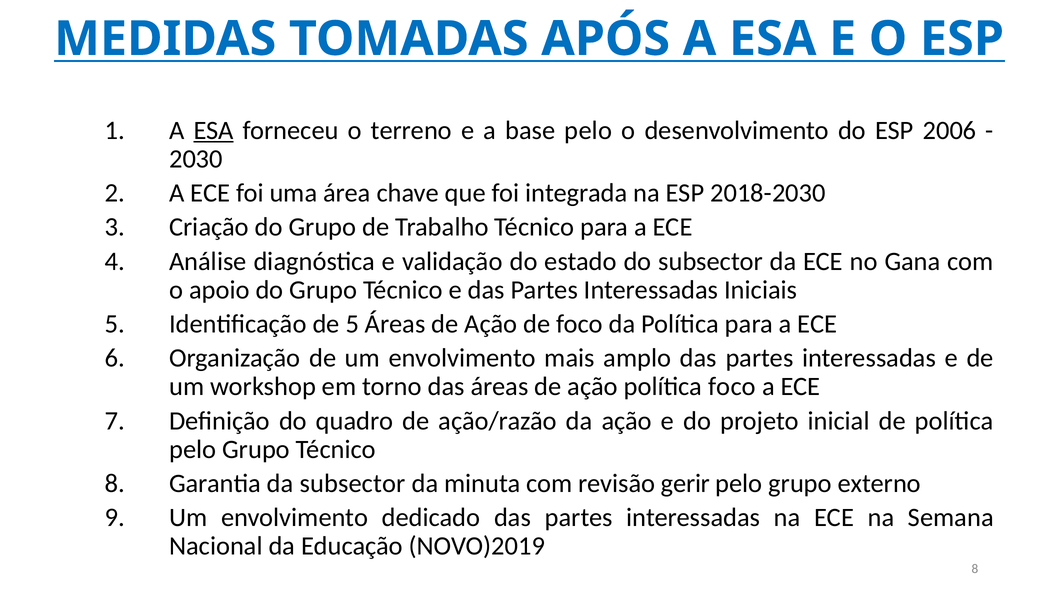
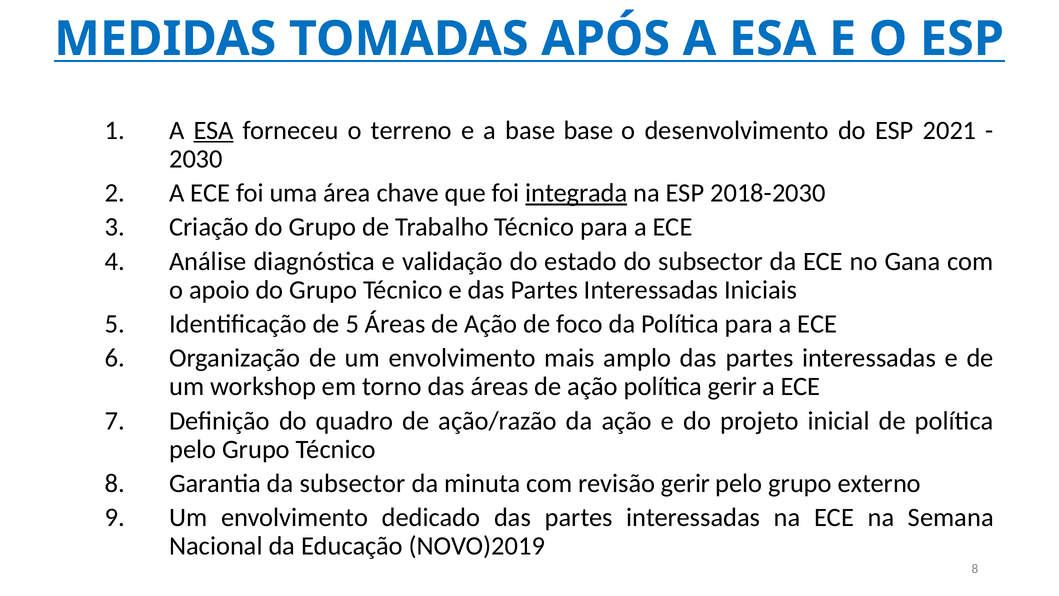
base pelo: pelo -> base (589, 130)
2006: 2006 -> 2021 (950, 130)
integrada underline: none -> present (576, 193)
política foco: foco -> gerir (732, 386)
